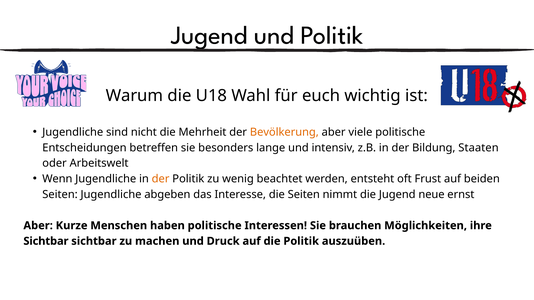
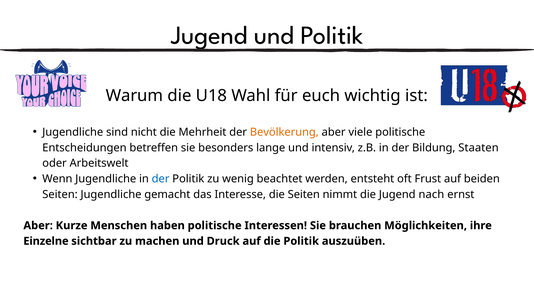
der colour: orange -> blue (161, 179)
abgeben: abgeben -> gemacht (167, 195)
neue: neue -> nach (431, 195)
Sichtbar: Sichtbar -> Einzelne (46, 241)
